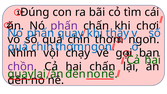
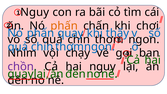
Đúng: Đúng -> Nguy (35, 12)
phấn colour: purple -> orange (64, 26)
chấn: chấn -> nguy (103, 67)
